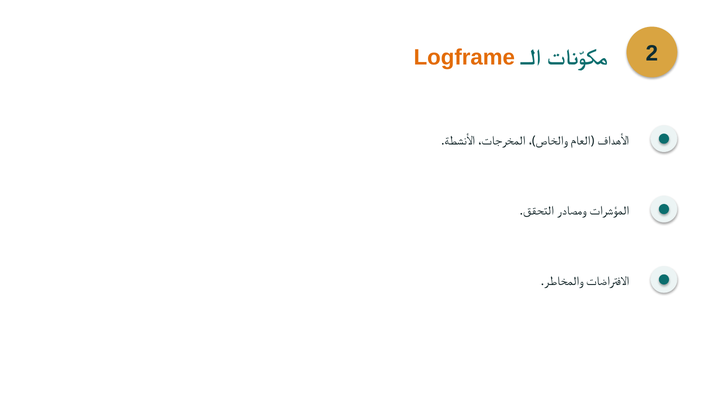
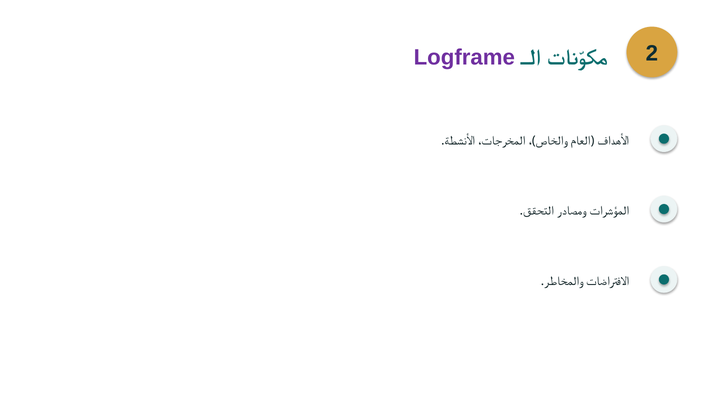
Logframe colour: orange -> purple (464, 58)
